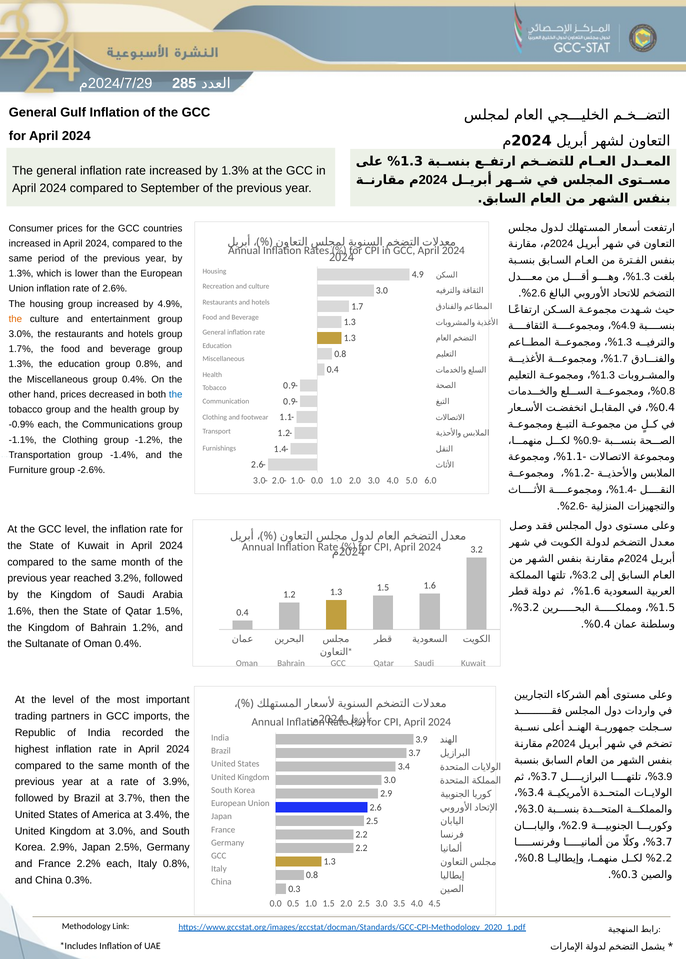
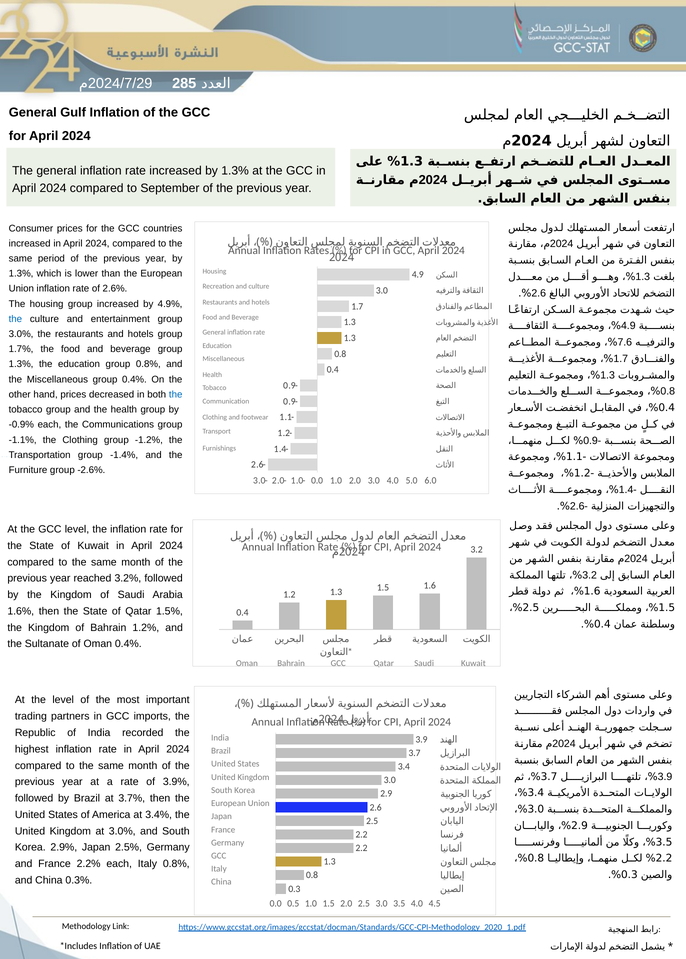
the colour: orange -> blue (15, 319)
1.3: 1.3 -> 7.6 (625, 342)
3.2: 3.2 -> 2.5 (531, 607)
3.7: 3.7 -> 3.5 (664, 841)
